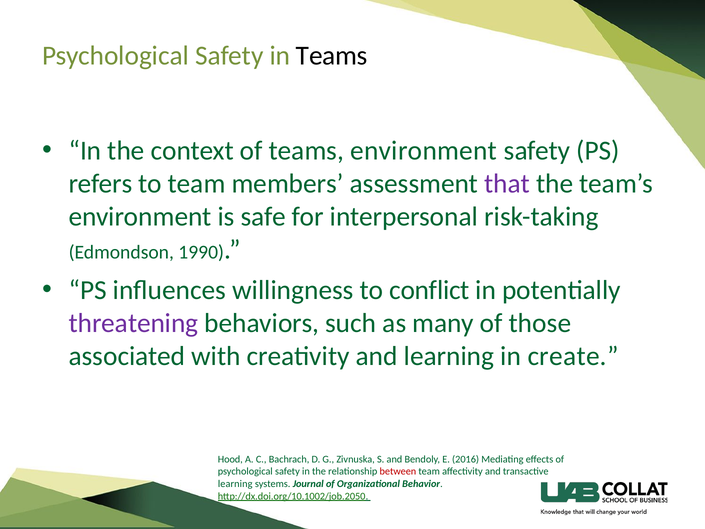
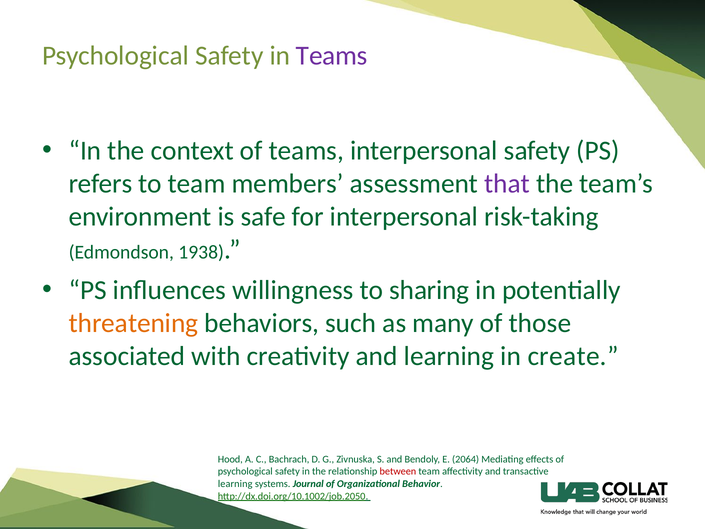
Teams colour: black -> purple (332, 56)
teams environment: environment -> interpersonal (424, 151)
1990: 1990 -> 1938 (201, 252)
conflict: conflict -> sharing (429, 290)
threatening colour: purple -> orange (133, 323)
2016: 2016 -> 2064 (466, 459)
